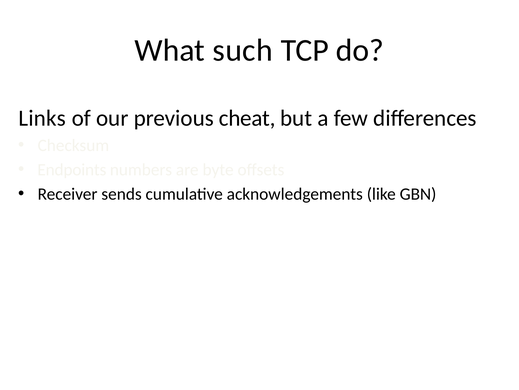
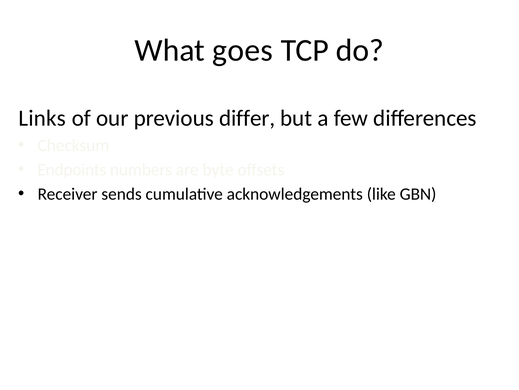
such: such -> goes (243, 50)
cheat: cheat -> differ (247, 118)
